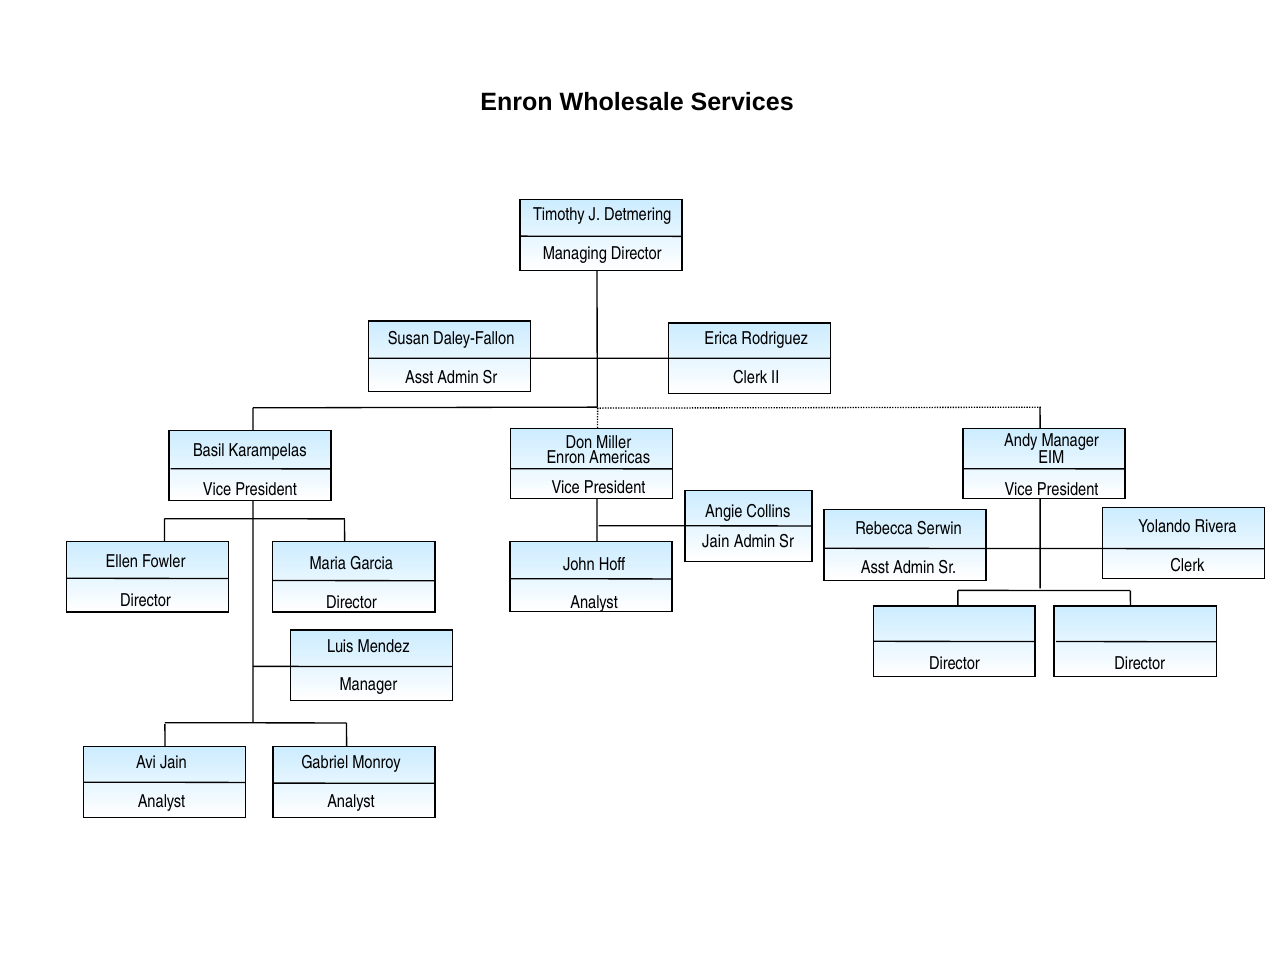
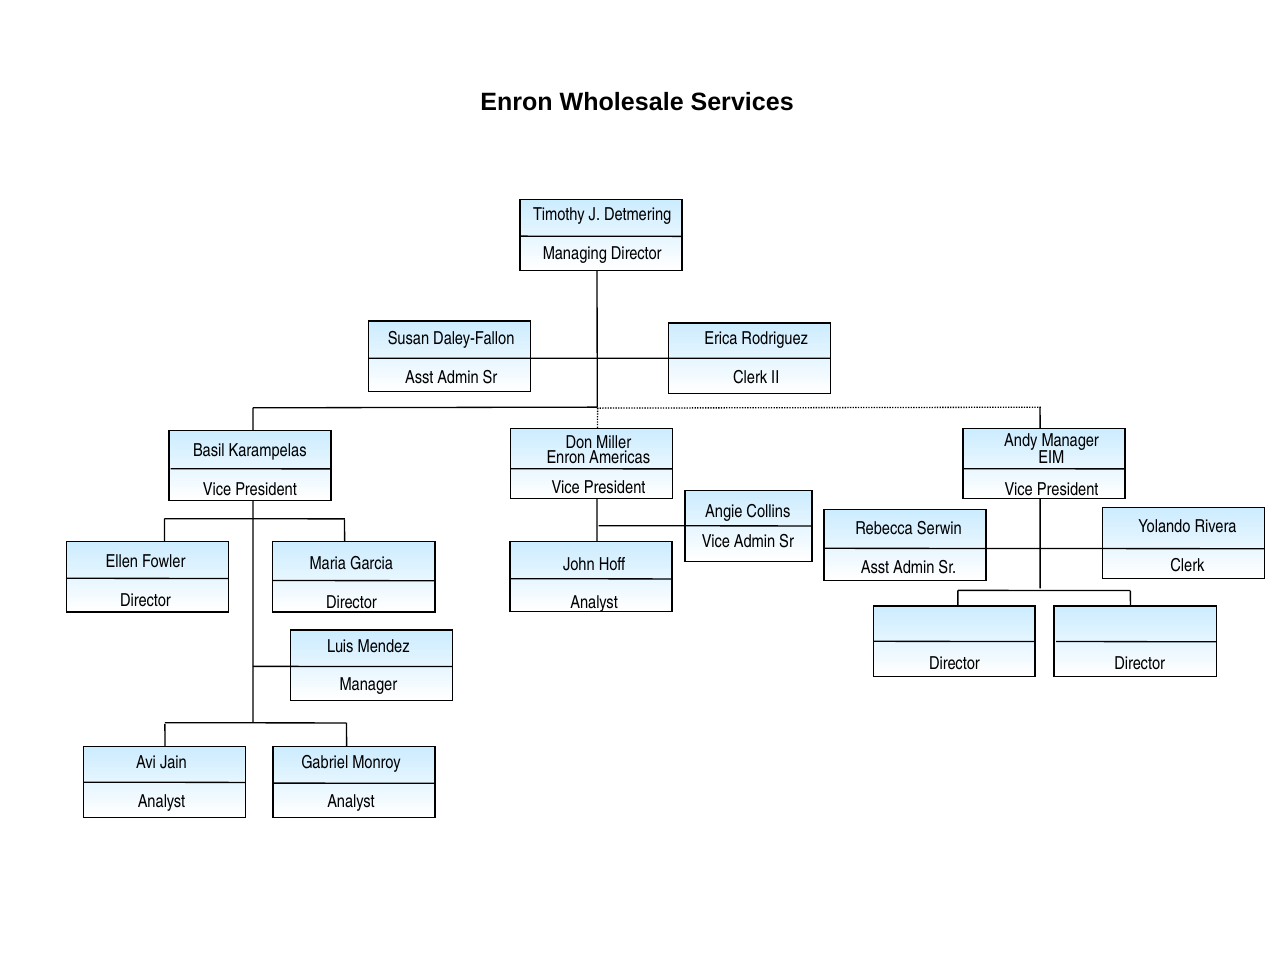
Jain: Jain -> Vice (716, 541)
